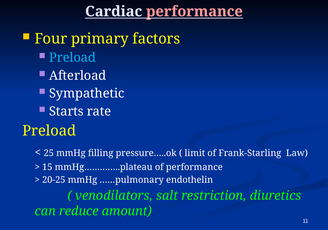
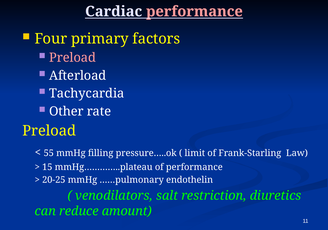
Preload colour: light blue -> pink (72, 58)
Sympathetic: Sympathetic -> Tachycardia (87, 93)
Starts: Starts -> Other (66, 111)
25: 25 -> 55 (49, 153)
